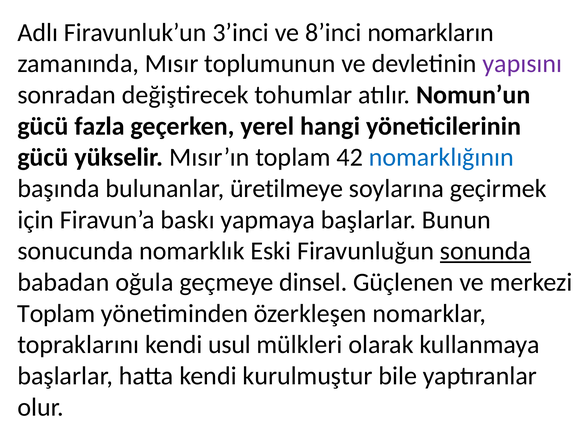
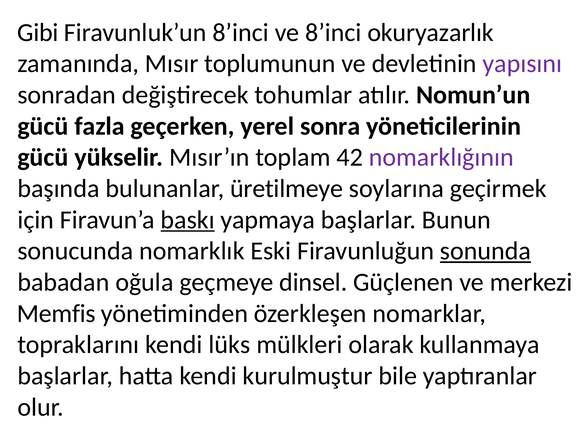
Adlı: Adlı -> Gibi (38, 32)
Firavunluk’un 3’inci: 3’inci -> 8’inci (241, 32)
nomarkların: nomarkların -> okuryazarlık (431, 32)
hangi: hangi -> sonra (330, 126)
nomarklığının colour: blue -> purple (441, 158)
baskı underline: none -> present (188, 220)
Toplam: Toplam -> Memfis (56, 314)
usul: usul -> lüks (229, 345)
